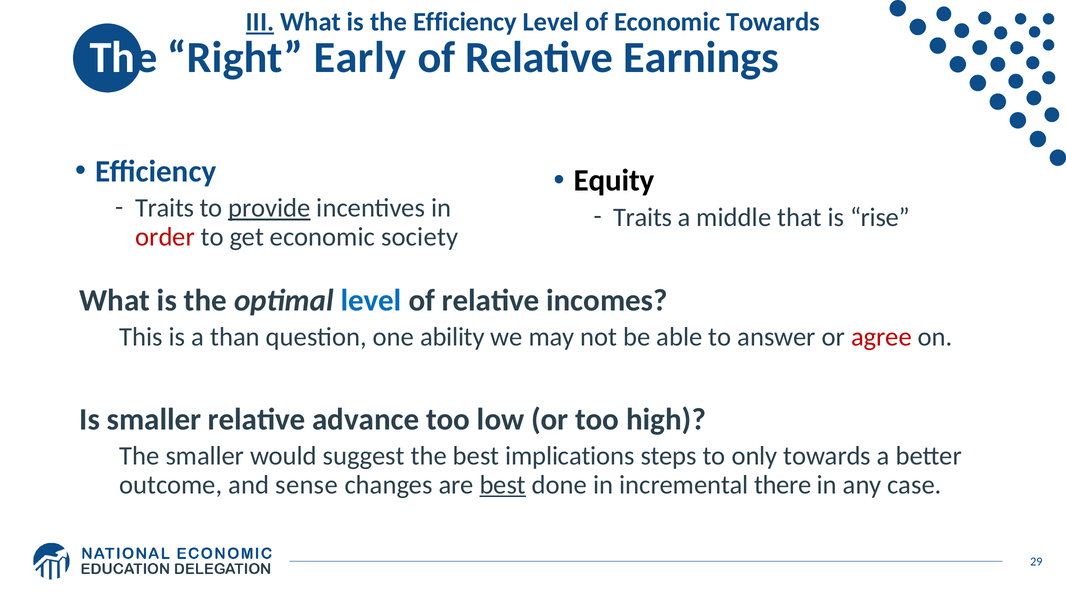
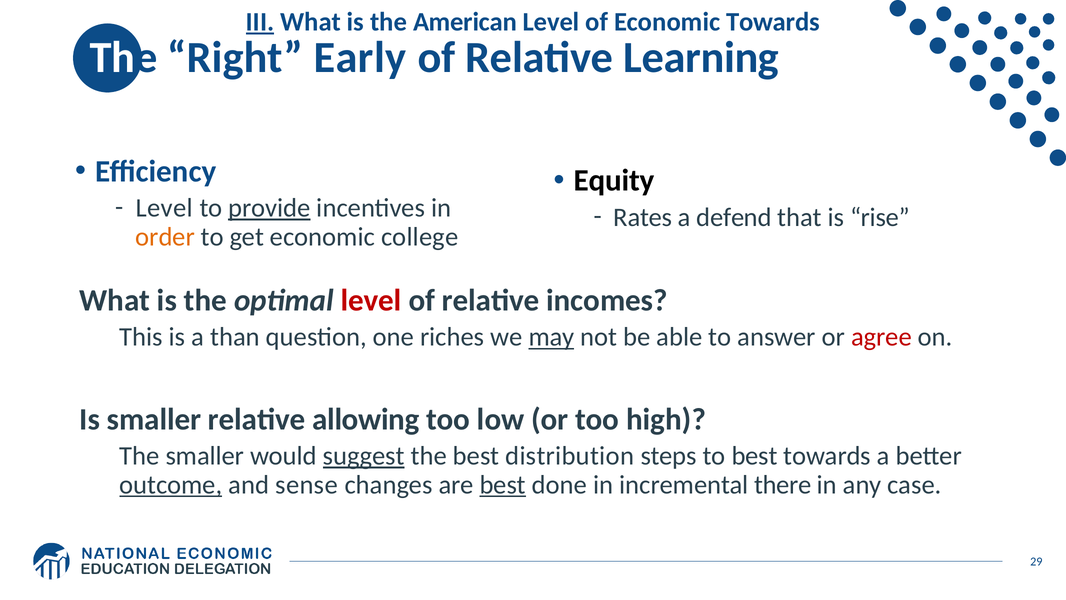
the Efficiency: Efficiency -> American (465, 22)
Earnings: Earnings -> Learning (701, 58)
Traits: Traits -> Level (164, 208)
Traits: Traits -> Rates (643, 217)
middle: middle -> defend (734, 217)
order colour: red -> orange (165, 237)
society: society -> college (420, 237)
level colour: blue -> red (371, 300)
ability: ability -> riches (452, 337)
may underline: none -> present (551, 337)
advance: advance -> allowing (366, 419)
suggest underline: none -> present (364, 456)
implications: implications -> distribution (570, 456)
to only: only -> best (755, 456)
outcome underline: none -> present (171, 485)
